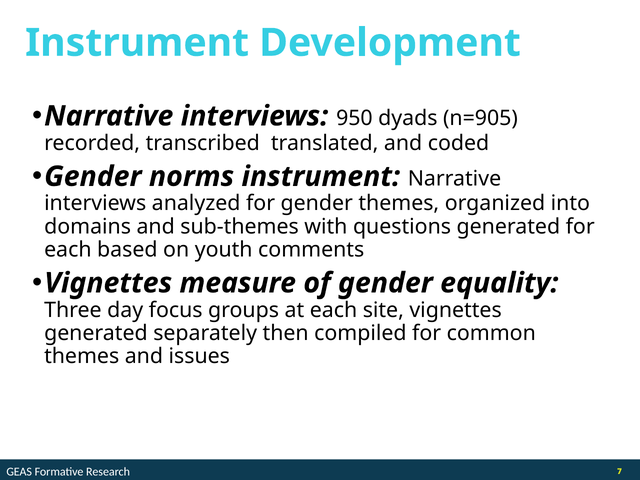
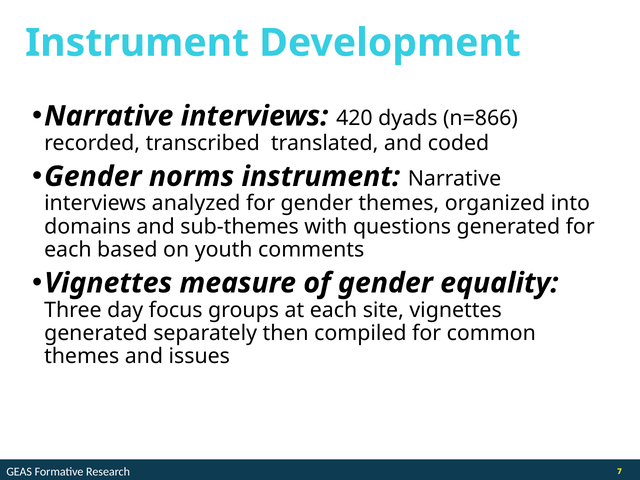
950: 950 -> 420 (354, 118)
n=905: n=905 -> n=866 (480, 118)
